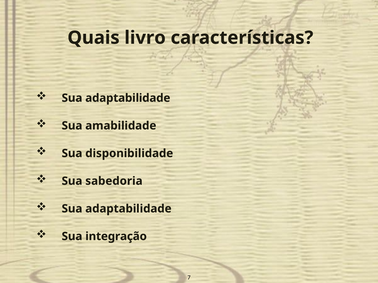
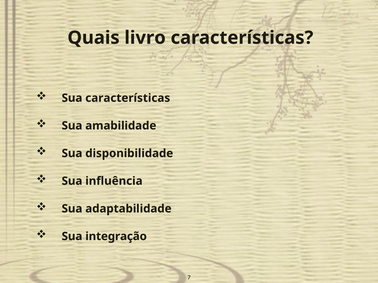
adaptabilidade: adaptabilidade -> características (128, 98)
sabedoria: sabedoria -> influência (114, 181)
